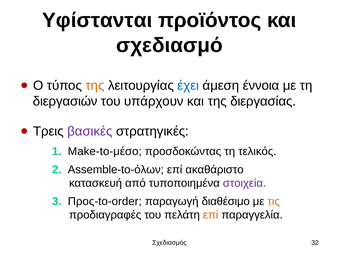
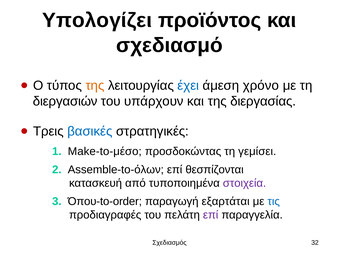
Υφίστανται: Υφίστανται -> Υπολογίζει (97, 20)
έννοια: έννοια -> χρόνο (261, 86)
βασικές colour: purple -> blue (90, 131)
τελικός: τελικός -> γεμίσει (257, 152)
ακαθάριστο: ακαθάριστο -> θεσπίζονται (215, 170)
Προς-to-order: Προς-to-order -> Όπου-to-order (105, 202)
διαθέσιμο: διαθέσιμο -> εξαρτάται (226, 202)
τις colour: orange -> blue (274, 202)
επί colour: orange -> purple (211, 215)
